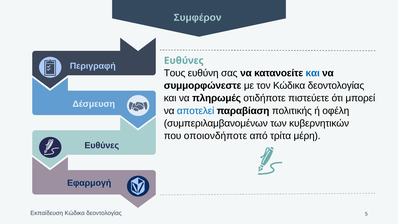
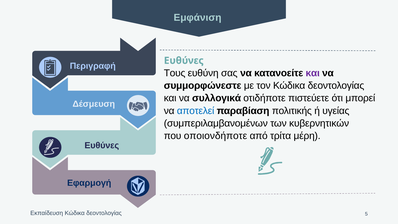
Συμφέρον: Συμφέρον -> Εμφάνιση (198, 18)
και colour: blue -> purple (313, 73)
πληρωμές: πληρωμές -> συλλογικά (217, 98)
οφέλη: οφέλη -> υγείας (336, 111)
